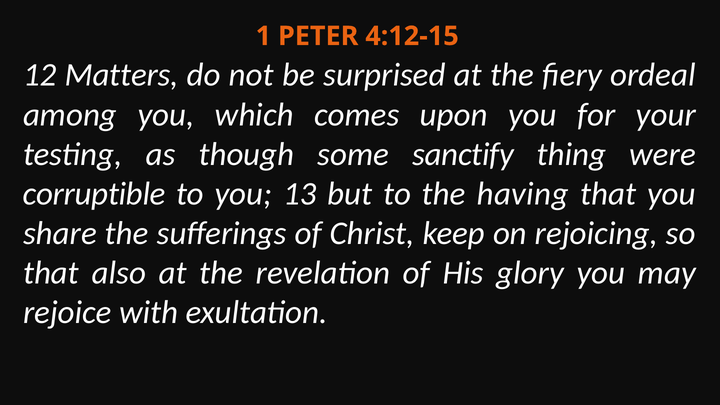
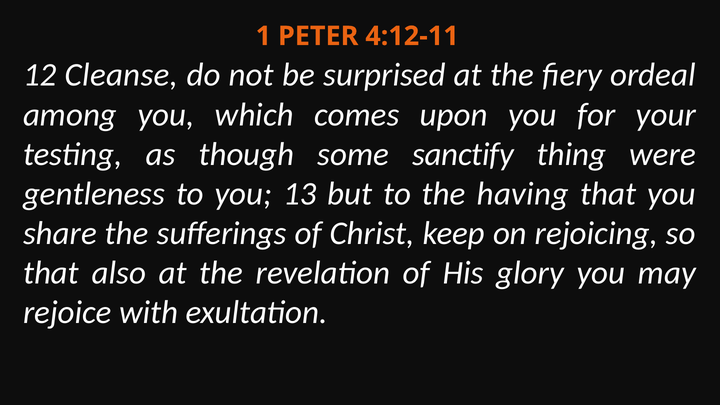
4:12-15: 4:12-15 -> 4:12-11 (412, 36)
Matters: Matters -> Cleanse (121, 75)
corruptible: corruptible -> gentleness (94, 194)
